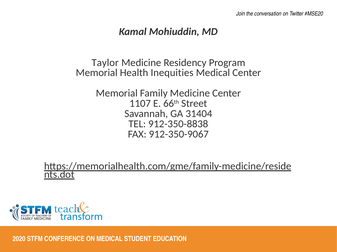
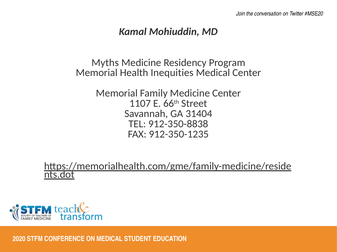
Taylor: Taylor -> Myths (105, 63)
912-350-9067: 912-350-9067 -> 912-350-1235 (179, 134)
